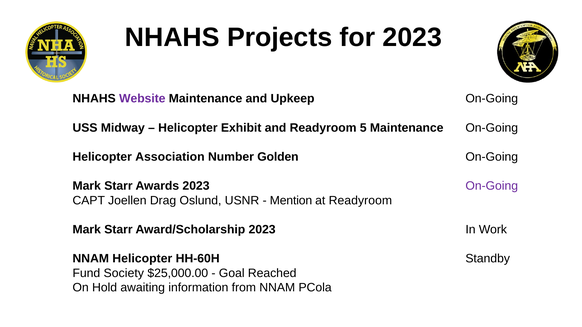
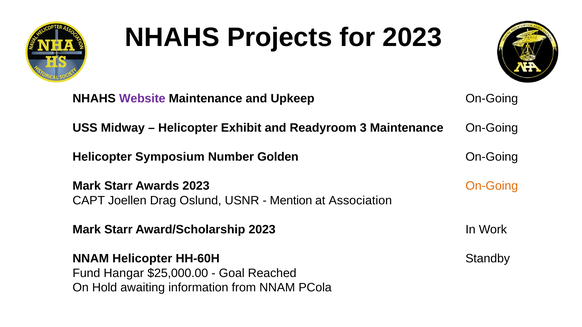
5: 5 -> 3 (363, 128)
Association: Association -> Symposium (170, 157)
On-Going colour: purple -> orange (492, 186)
at Readyroom: Readyroom -> Association (360, 201)
Society: Society -> Hangar (124, 273)
